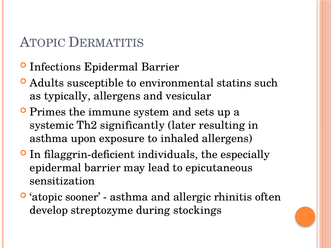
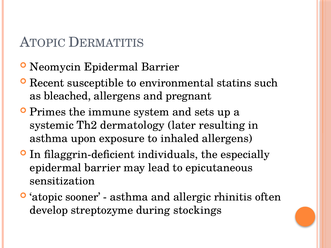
Infections: Infections -> Neomycin (55, 67)
Adults: Adults -> Recent (47, 83)
typically: typically -> bleached (67, 96)
vesicular: vesicular -> pregnant (188, 96)
significantly: significantly -> dermatology (132, 125)
